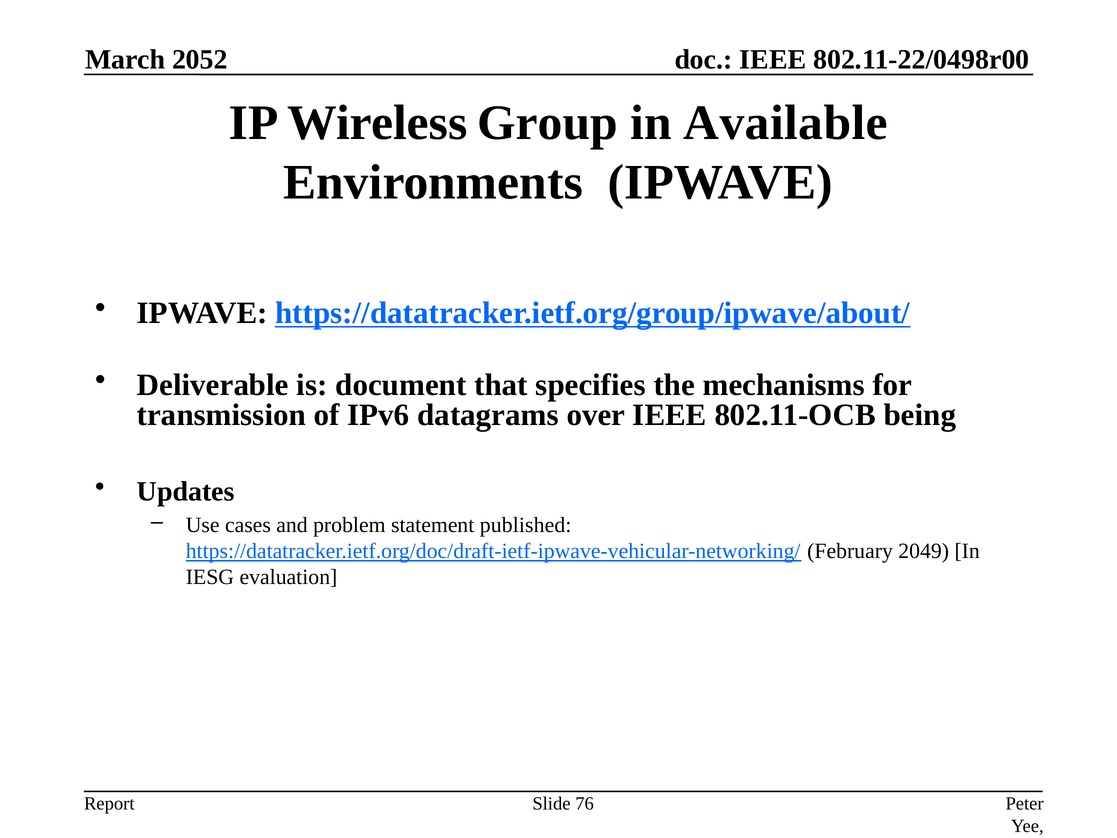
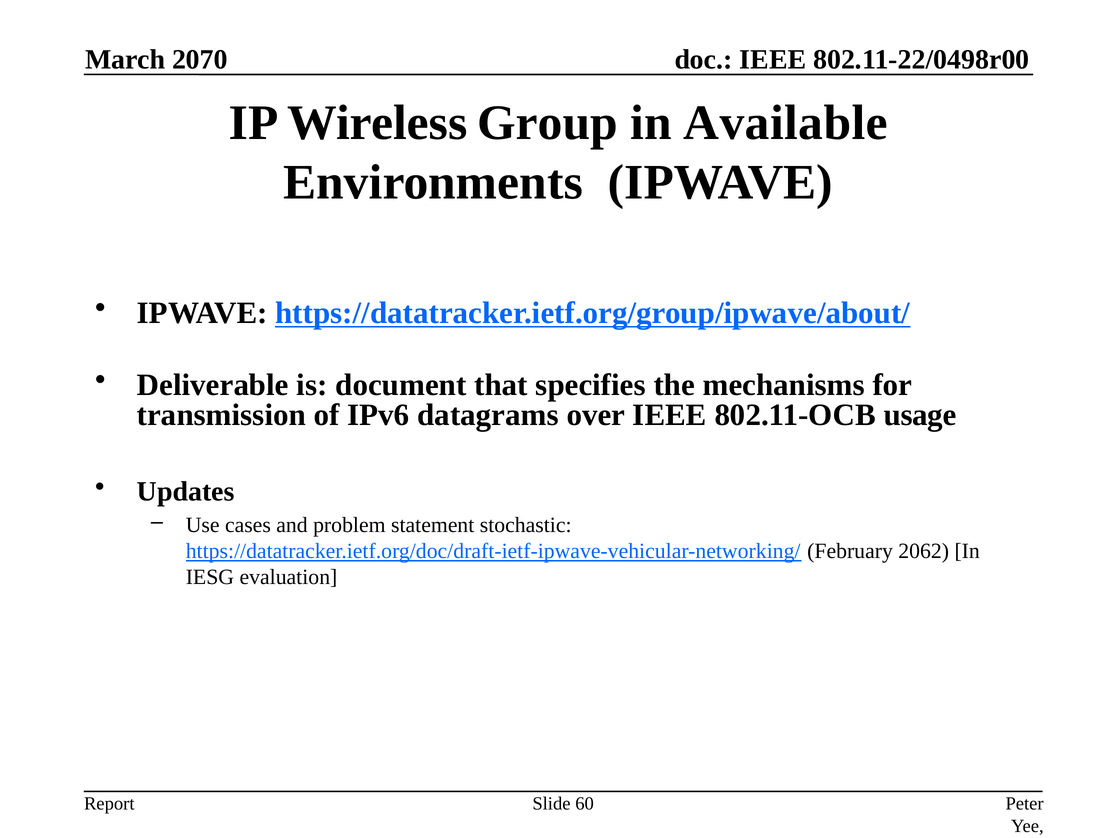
2052: 2052 -> 2070 (200, 60)
being: being -> usage (920, 415)
published: published -> stochastic (526, 525)
2049: 2049 -> 2062 (924, 551)
76: 76 -> 60 (585, 803)
